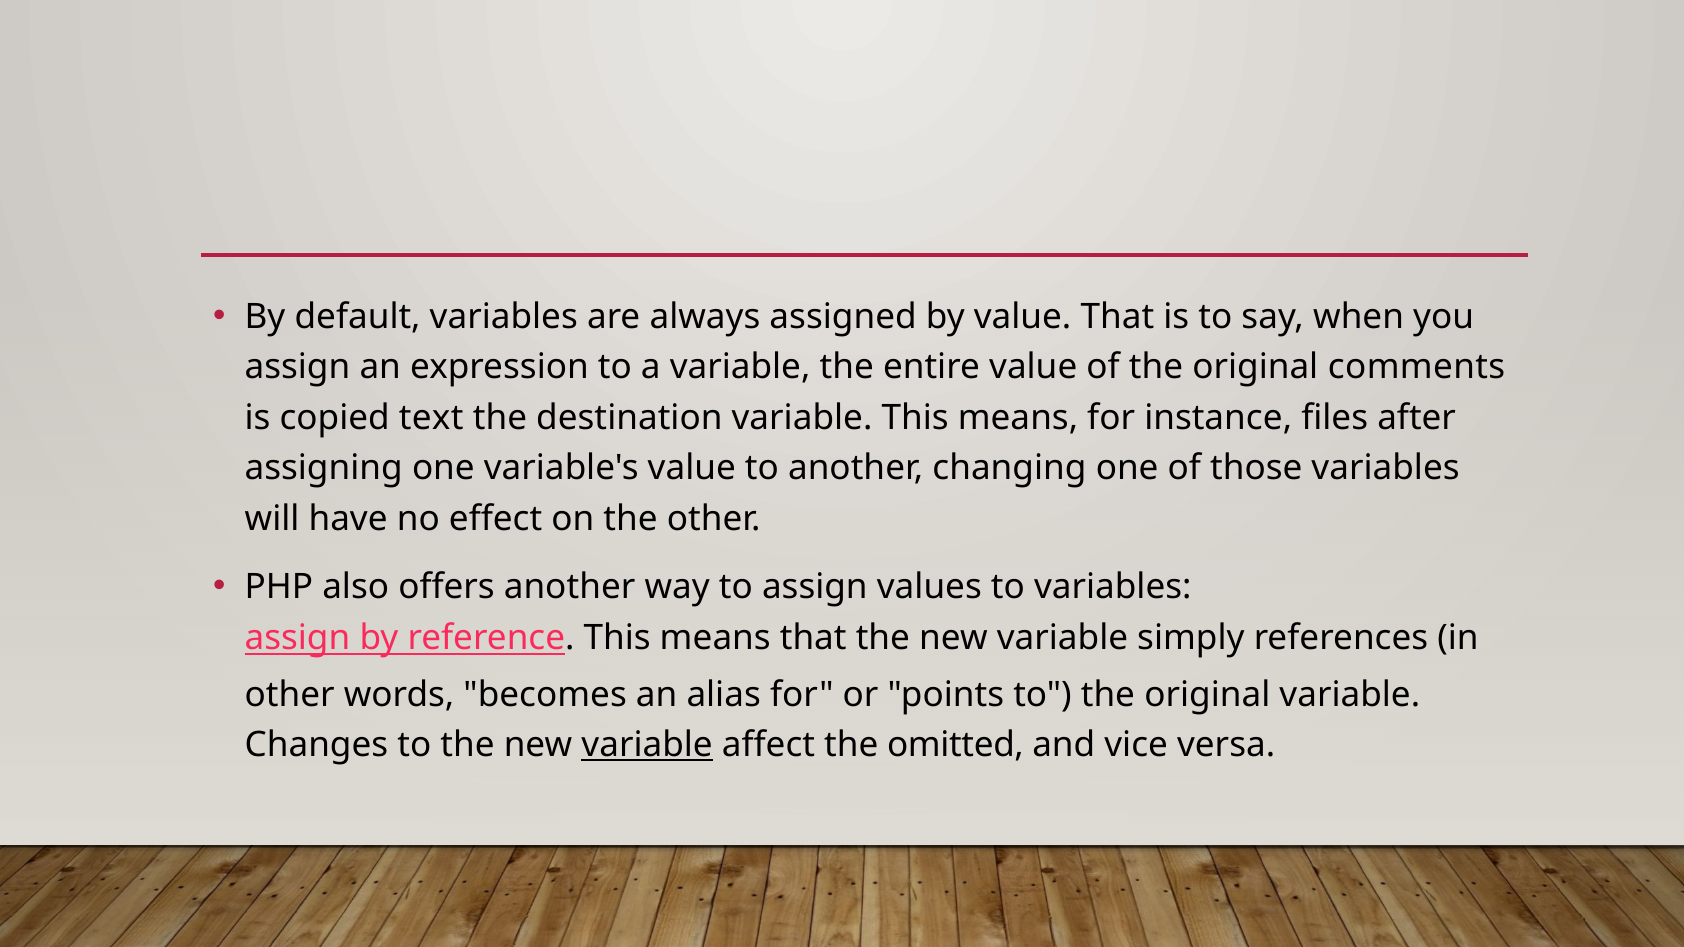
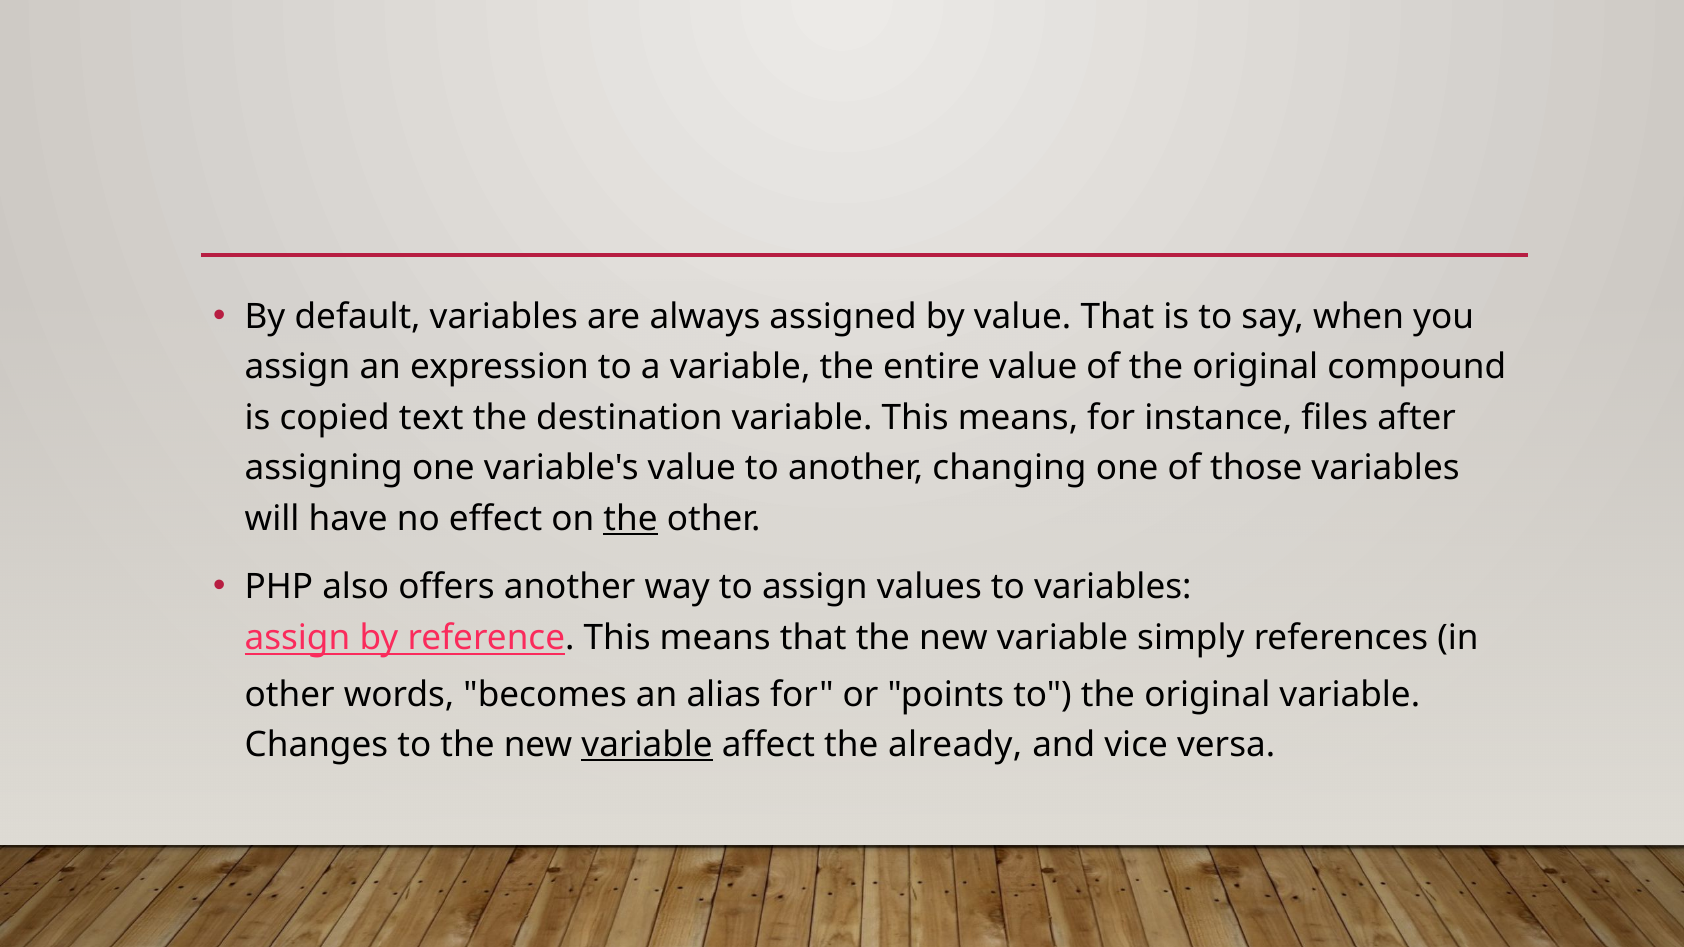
comments: comments -> compound (1417, 367)
the underline: none -> present (631, 519)
omitted: omitted -> already (955, 745)
